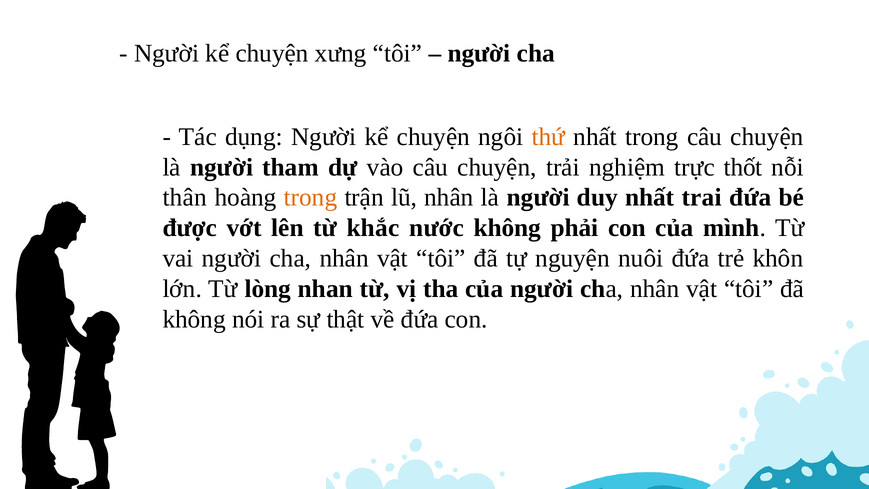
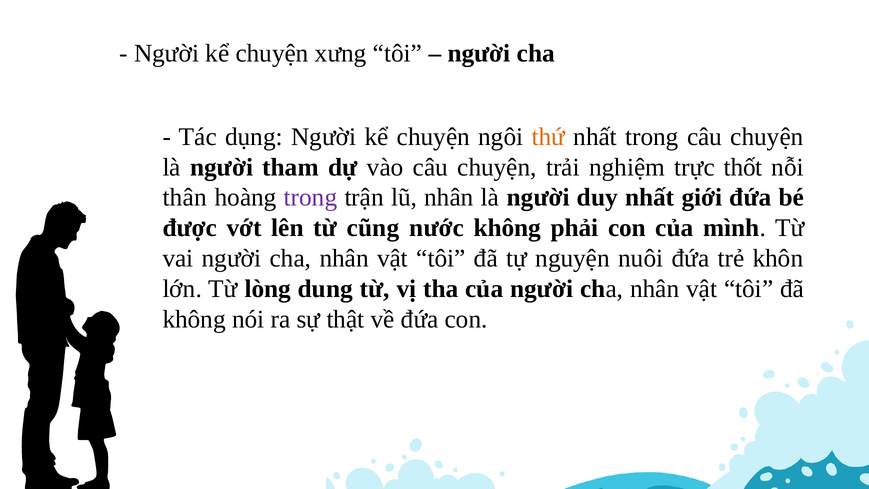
trong colour: orange -> purple (311, 198)
trai: trai -> giới (702, 198)
khắc: khắc -> cũng (373, 228)
nhan: nhan -> dung (325, 289)
